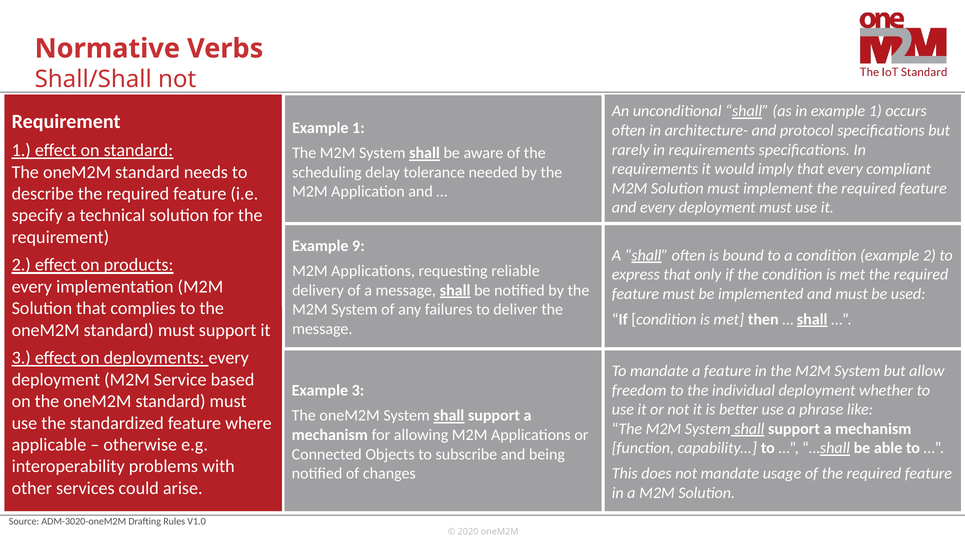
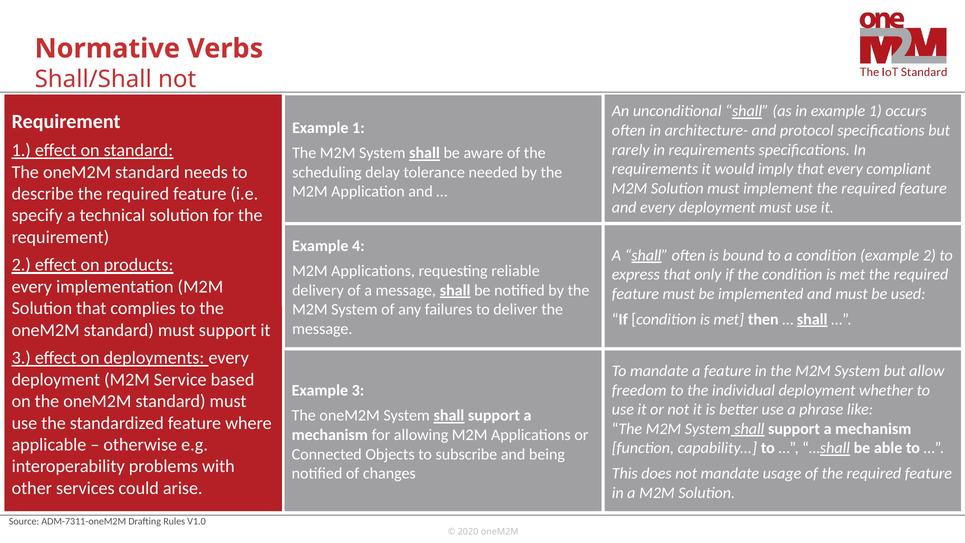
9: 9 -> 4 (358, 246)
ADM-3020-oneM2M: ADM-3020-oneM2M -> ADM-7311-oneM2M (84, 521)
